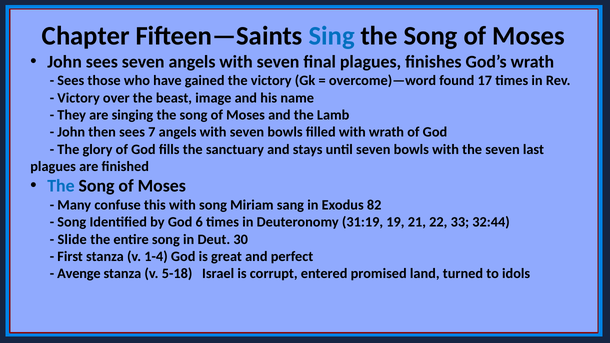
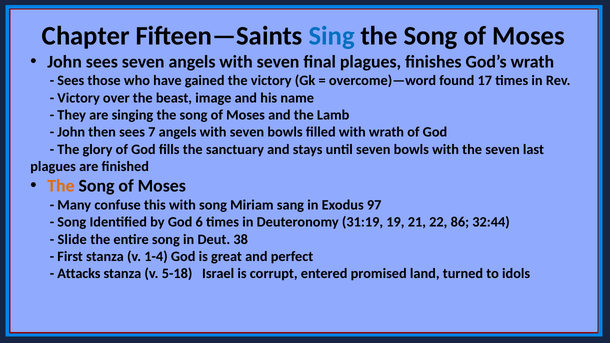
The colour: blue -> orange (61, 186)
82: 82 -> 97 (374, 205)
33: 33 -> 86 (460, 222)
30: 30 -> 38 (241, 239)
Avenge: Avenge -> Attacks (79, 274)
